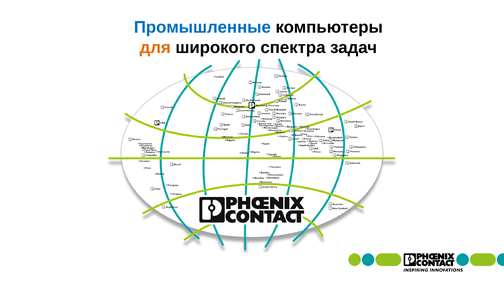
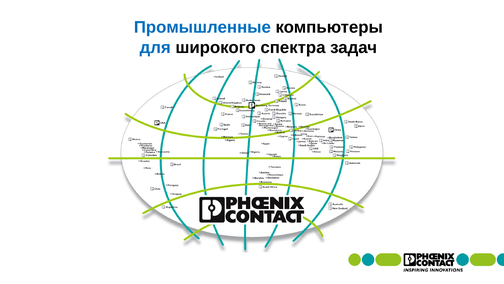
для colour: orange -> blue (155, 48)
